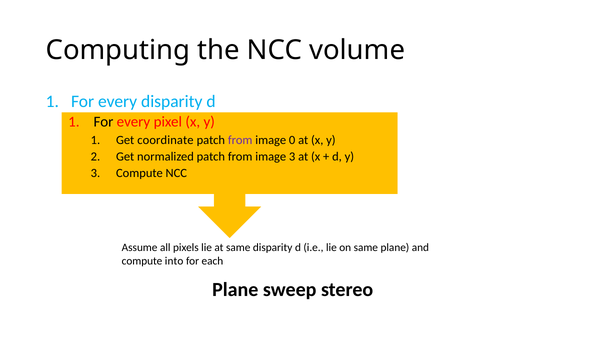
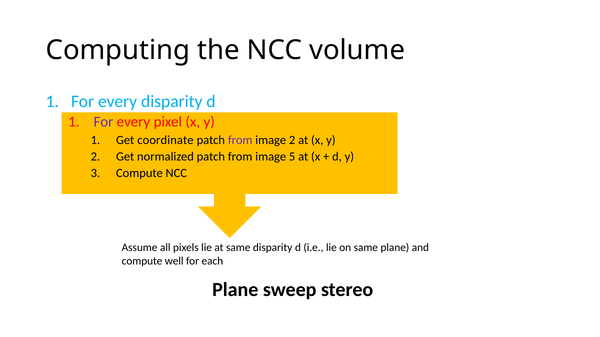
For colour: black -> purple (103, 122)
image 0: 0 -> 2 (292, 140)
image 3: 3 -> 5 (292, 157)
into: into -> well (174, 262)
